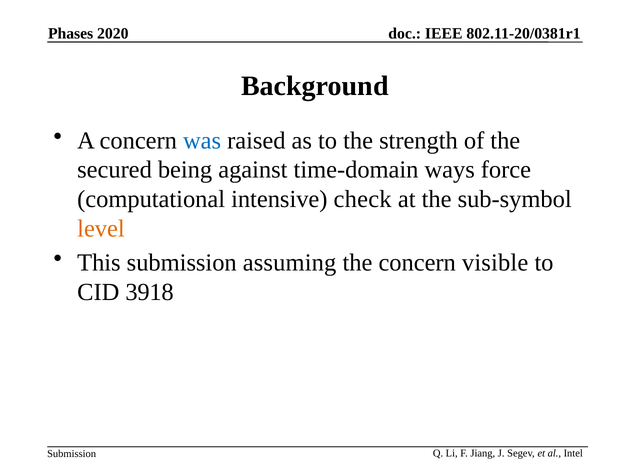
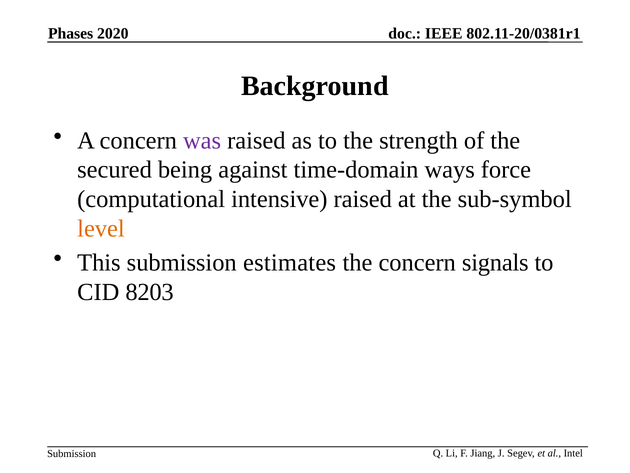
was colour: blue -> purple (202, 140)
intensive check: check -> raised (363, 199)
assuming: assuming -> estimates (290, 263)
visible: visible -> signals (495, 263)
3918: 3918 -> 8203 (150, 292)
